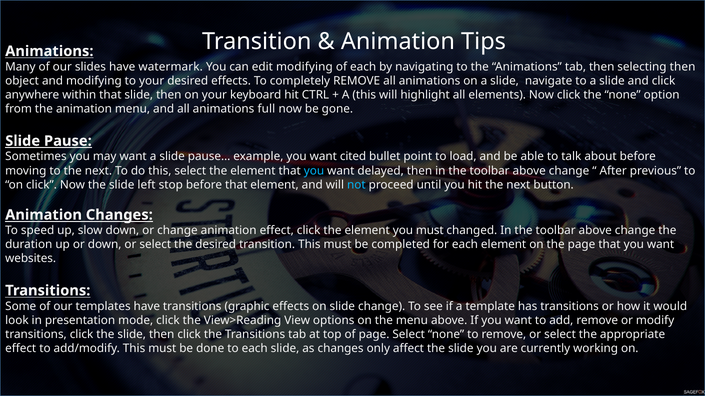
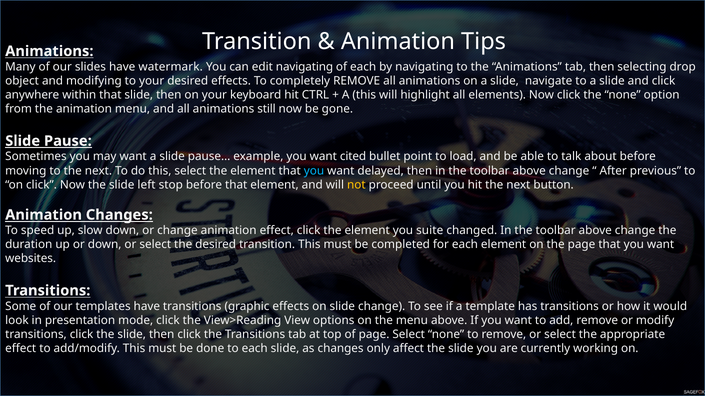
edit modifying: modifying -> navigating (305, 67)
selecting then: then -> drop (683, 67)
full: full -> still (267, 109)
not colour: light blue -> yellow (356, 185)
you must: must -> suite (430, 231)
